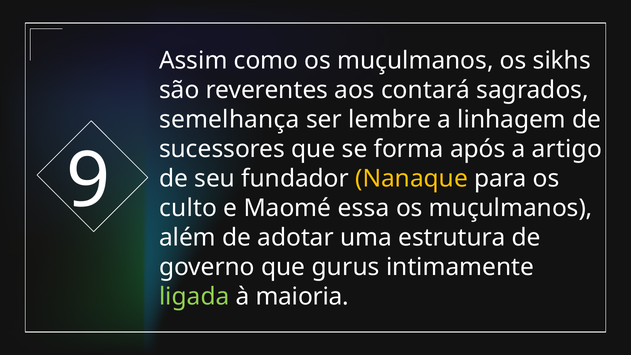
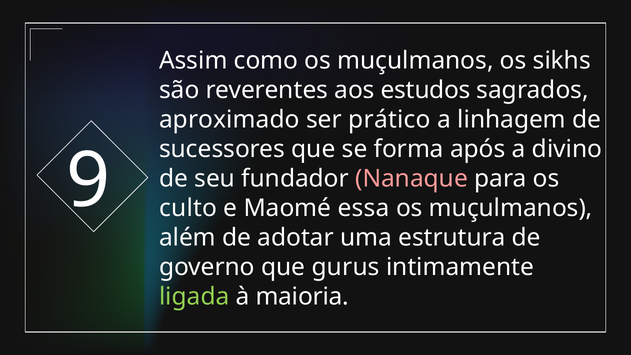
contará: contará -> estudos (426, 90)
semelhança: semelhança -> aproximado (229, 120)
lembre: lembre -> prático (389, 120)
artigo: artigo -> divino (567, 149)
Nanaque colour: yellow -> pink (412, 179)
